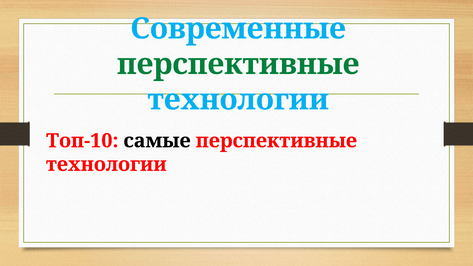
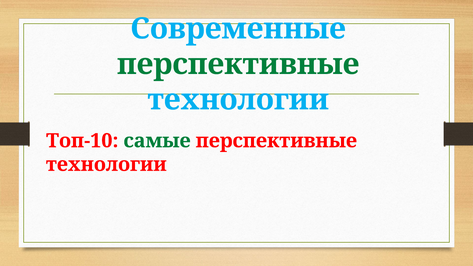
самые colour: black -> green (157, 141)
